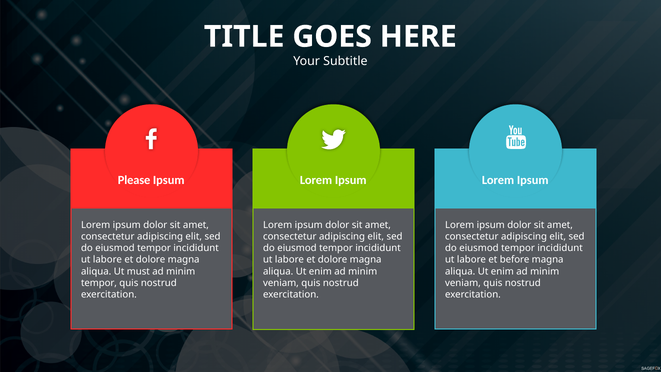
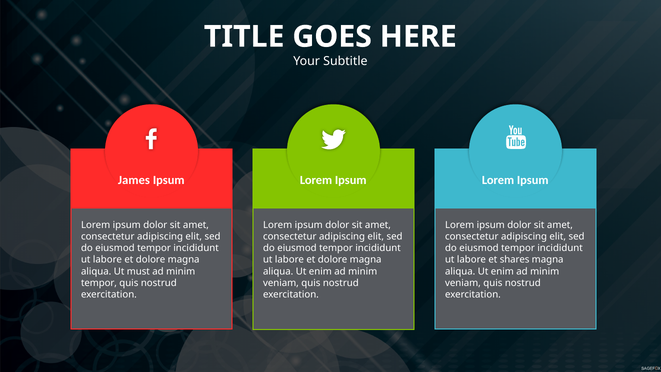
Please: Please -> James (134, 180)
before: before -> shares (515, 260)
